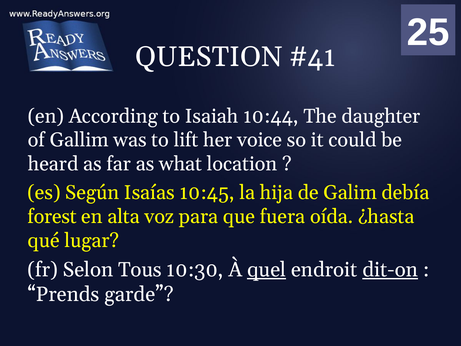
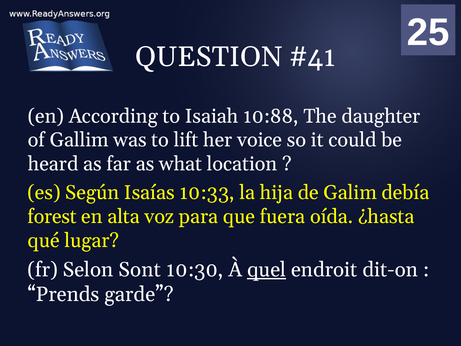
10:44: 10:44 -> 10:88 (271, 116)
10:45: 10:45 -> 10:33 (207, 193)
Tous: Tous -> Sont (140, 270)
dit-on underline: present -> none (390, 270)
